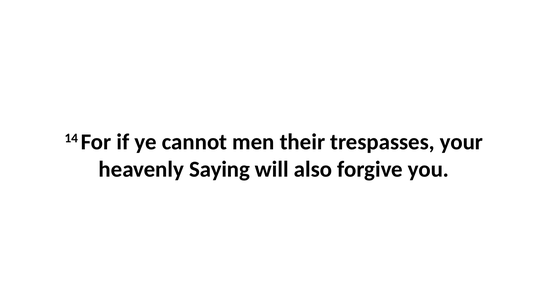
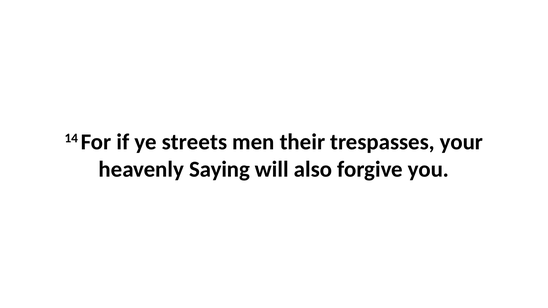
cannot: cannot -> streets (194, 142)
